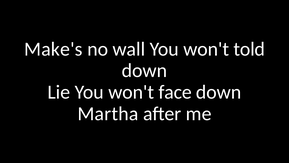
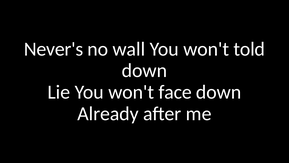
Make's: Make's -> Never's (54, 49)
Martha: Martha -> Already (108, 113)
